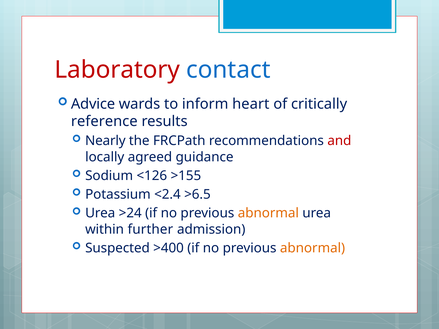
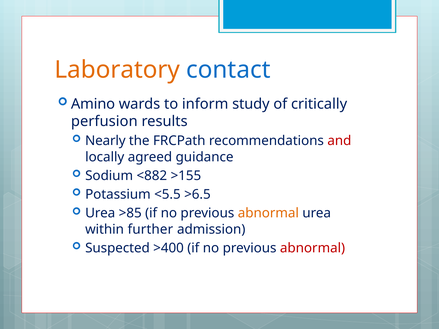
Laboratory colour: red -> orange (117, 70)
Advice: Advice -> Amino (93, 104)
heart: heart -> study (251, 104)
reference: reference -> perfusion (104, 122)
<126: <126 -> <882 (152, 176)
<2.4: <2.4 -> <5.5 (167, 195)
>24: >24 -> >85 (130, 213)
abnormal colour: orange -> red (313, 248)
